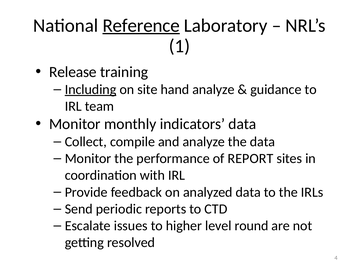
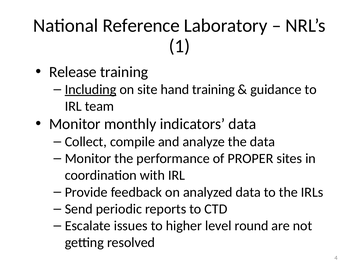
Reference underline: present -> none (141, 25)
hand analyze: analyze -> training (214, 89)
REPORT: REPORT -> PROPER (250, 158)
